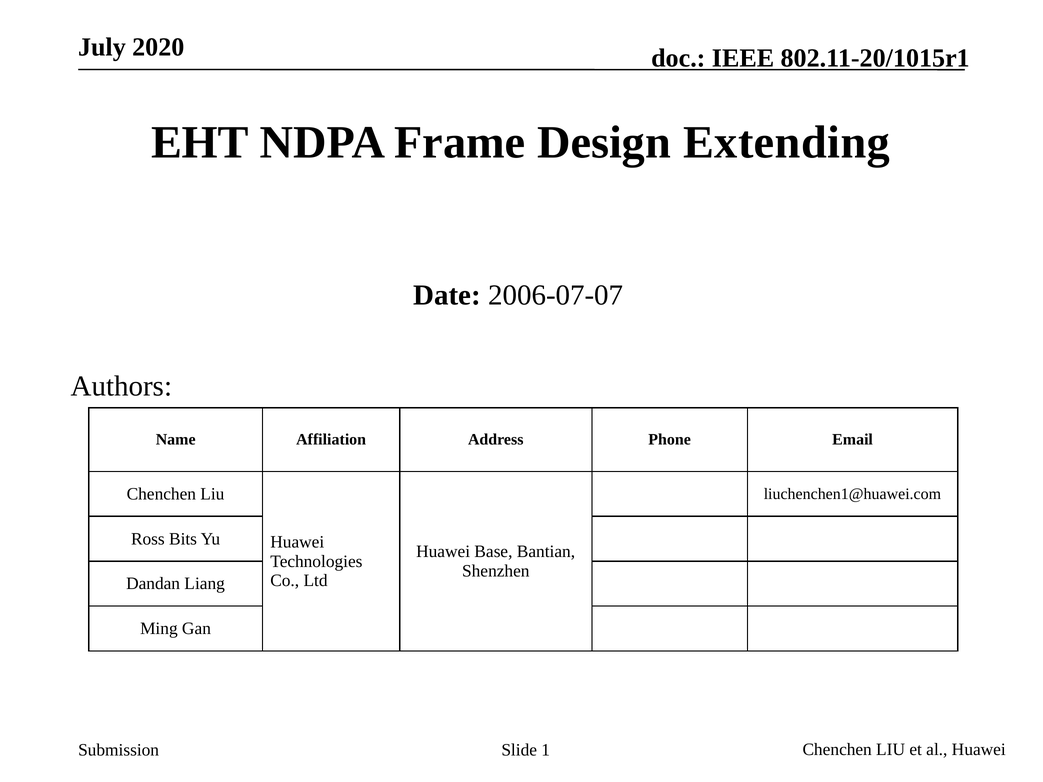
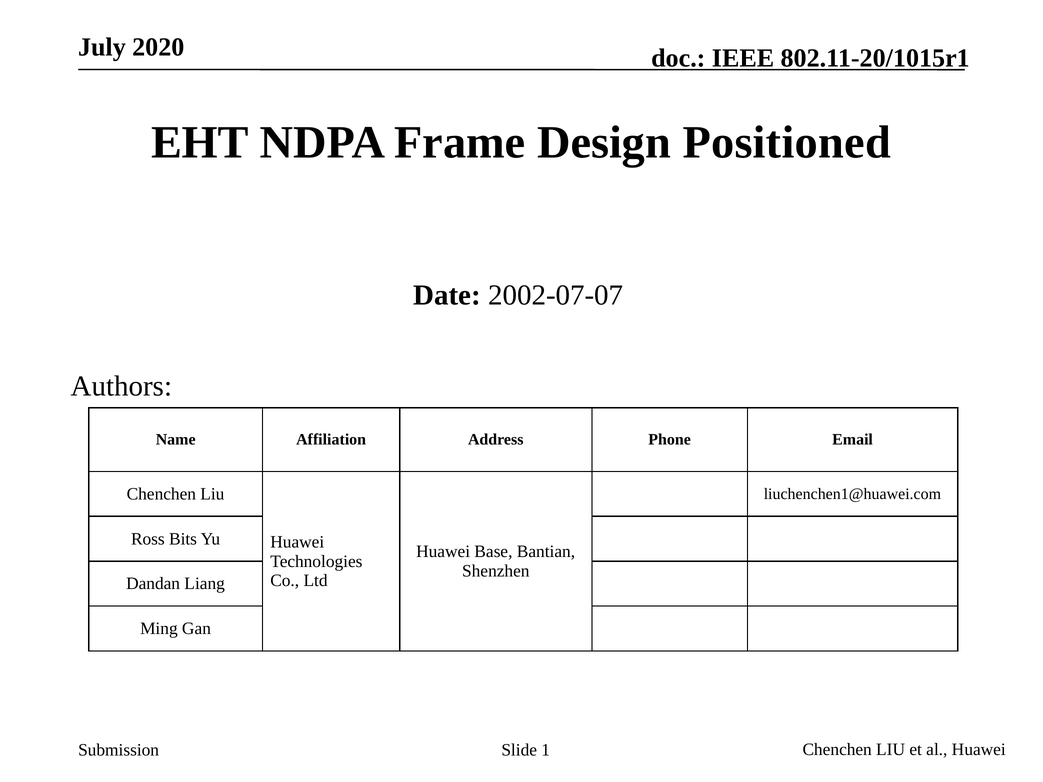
Extending: Extending -> Positioned (787, 142)
2006-07-07: 2006-07-07 -> 2002-07-07 (556, 295)
